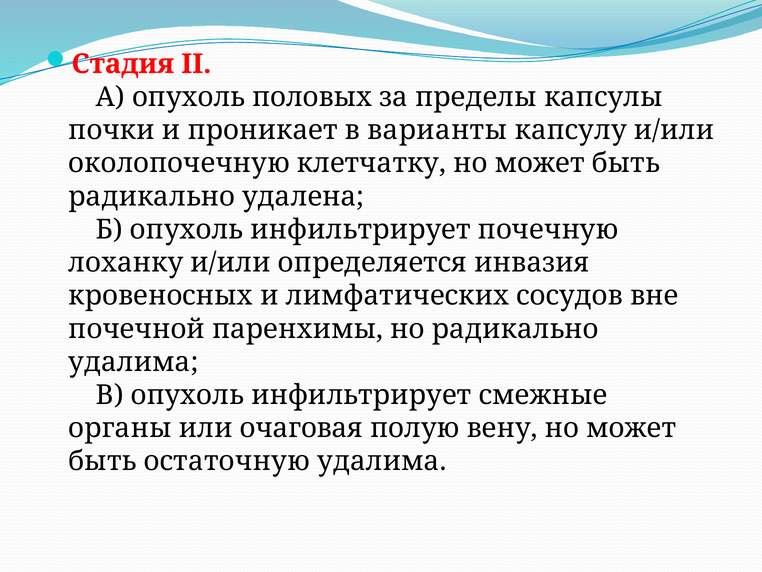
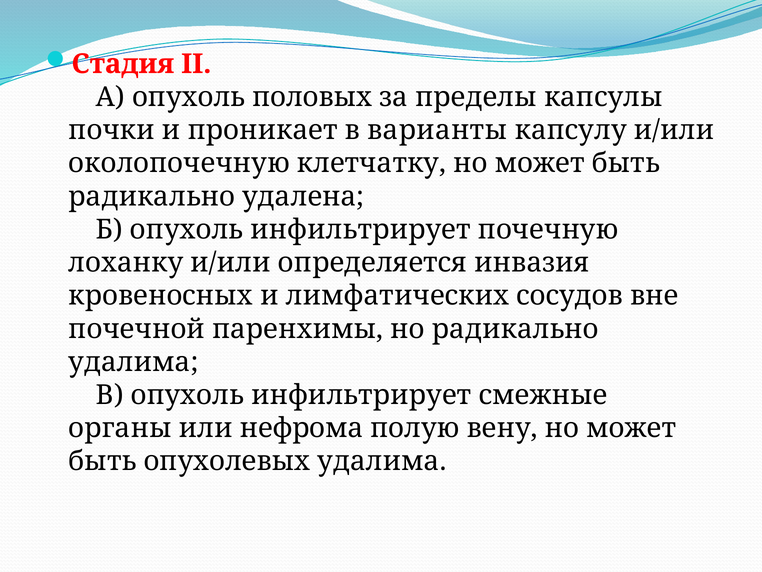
очаговая: очаговая -> нефрома (302, 428)
остаточную: остаточную -> опухолевых (227, 461)
